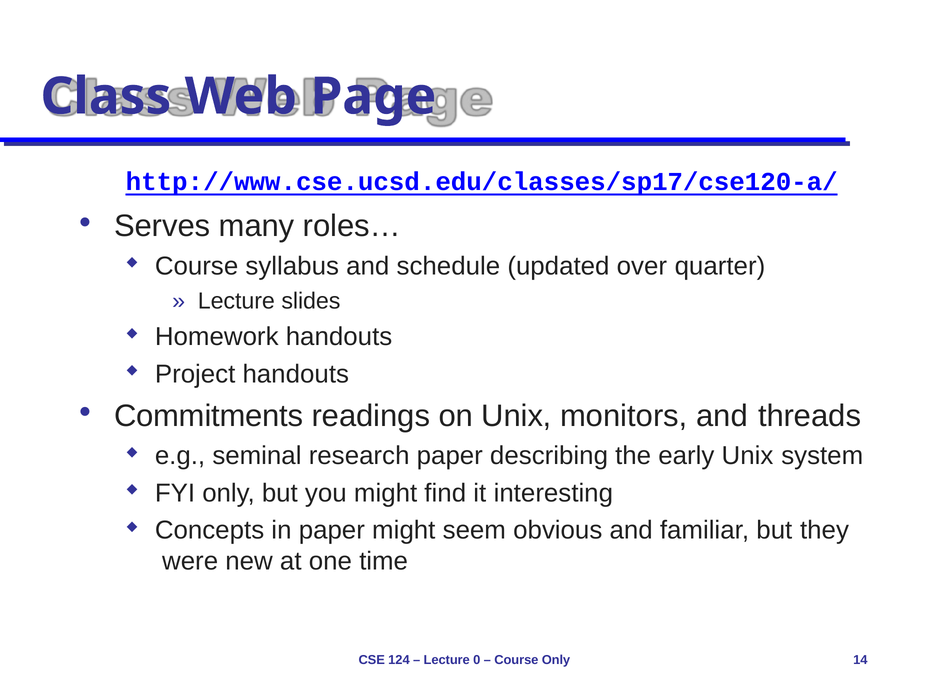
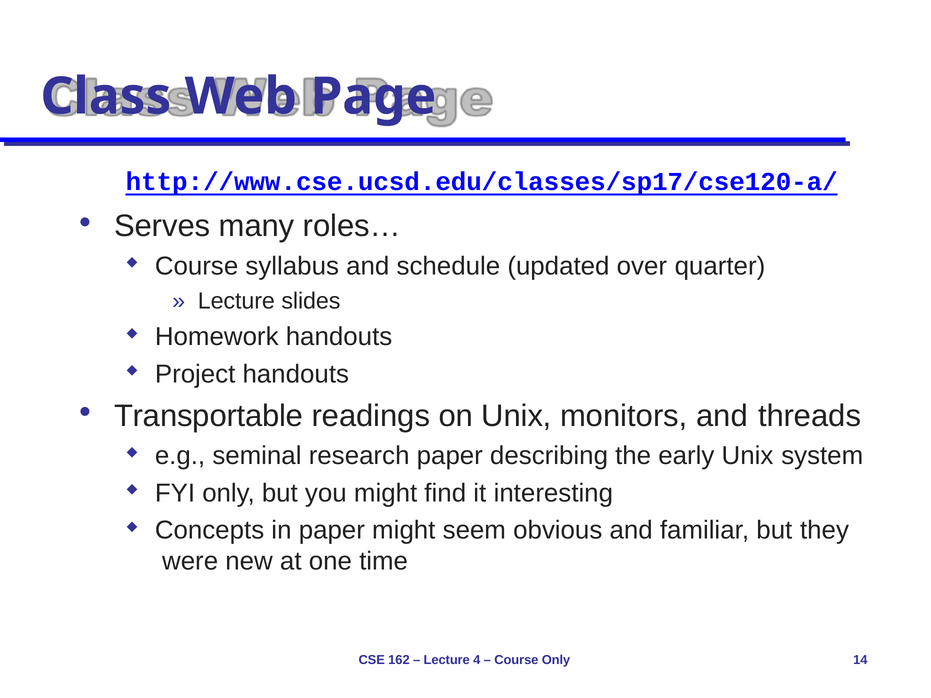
Commitments: Commitments -> Transportable (209, 416)
124: 124 -> 162 (399, 660)
0: 0 -> 4 (477, 660)
